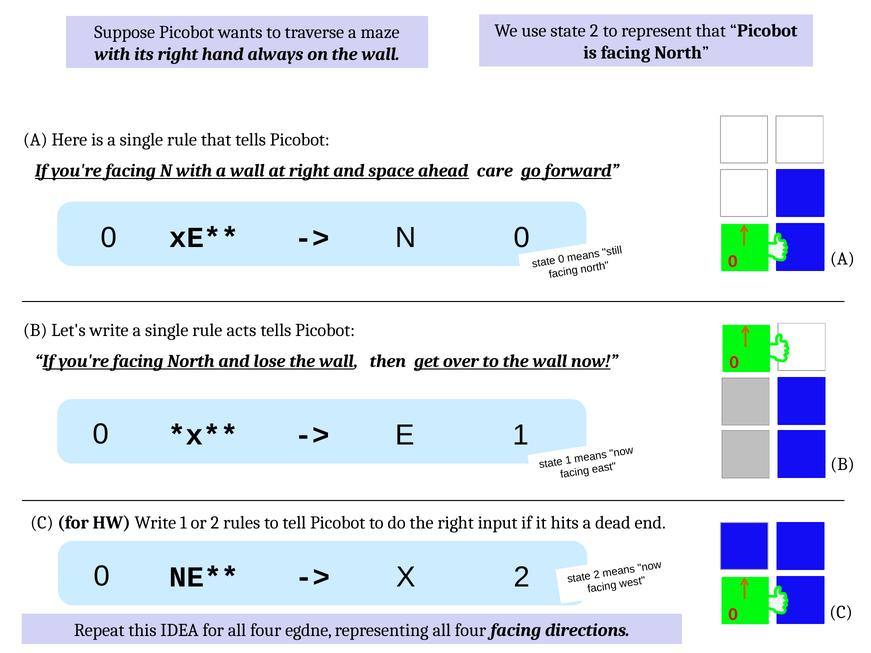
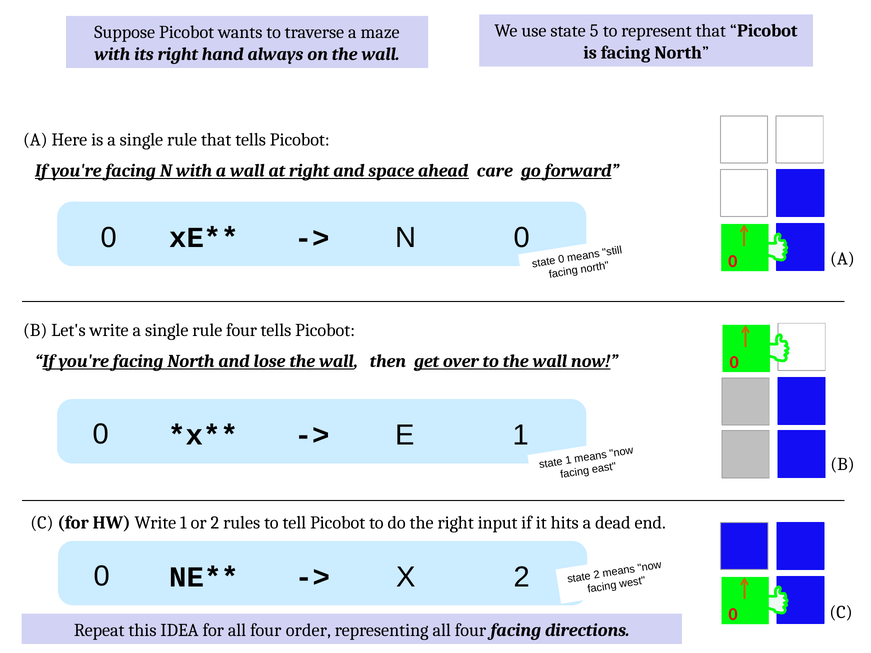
use state 2: 2 -> 5 (594, 31)
rule acts: acts -> four (242, 331)
egdne: egdne -> order (308, 630)
